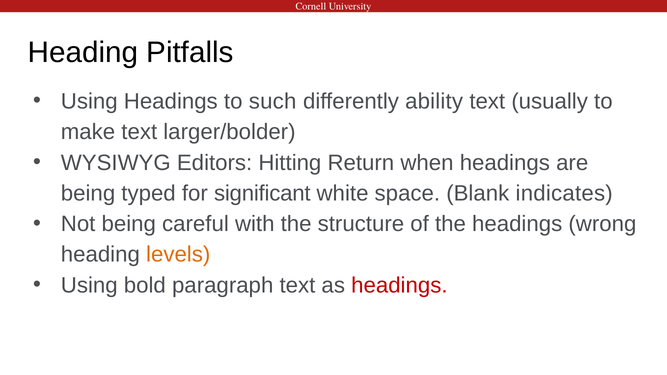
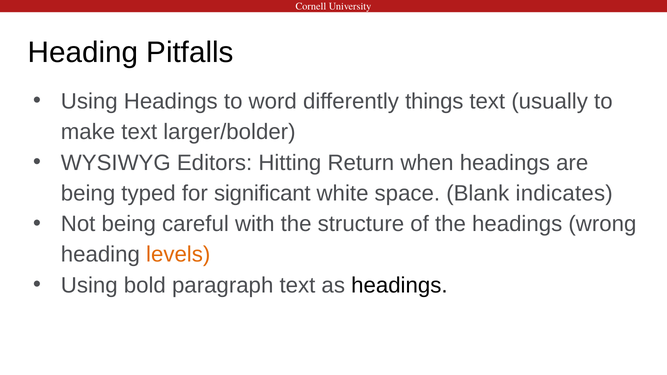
such: such -> word (273, 101)
ability: ability -> things (434, 101)
headings colour: red -> black (399, 285)
